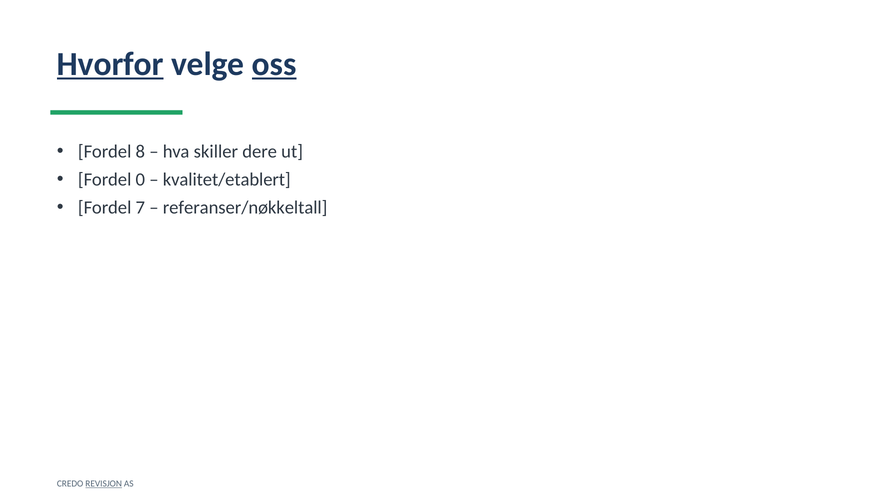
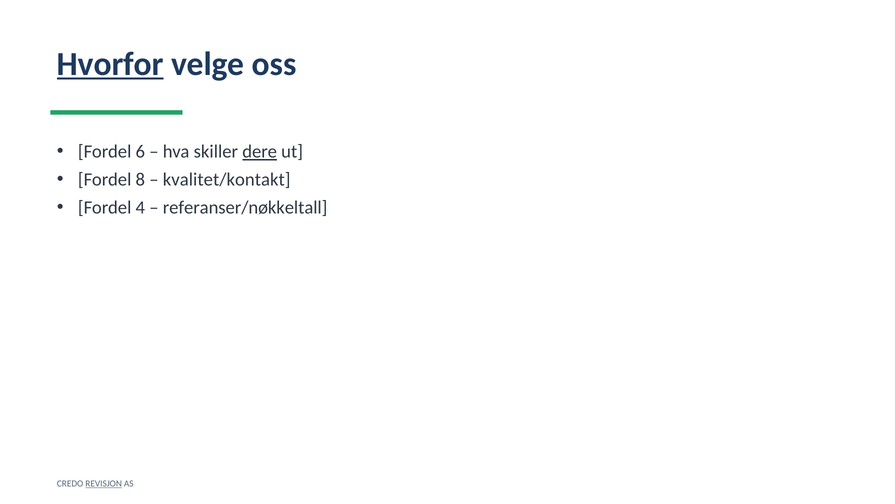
oss underline: present -> none (274, 64)
8: 8 -> 6 (140, 152)
dere underline: none -> present (260, 152)
0: 0 -> 8 (140, 180)
kvalitet/etablert: kvalitet/etablert -> kvalitet/kontakt (227, 180)
7: 7 -> 4 (140, 208)
